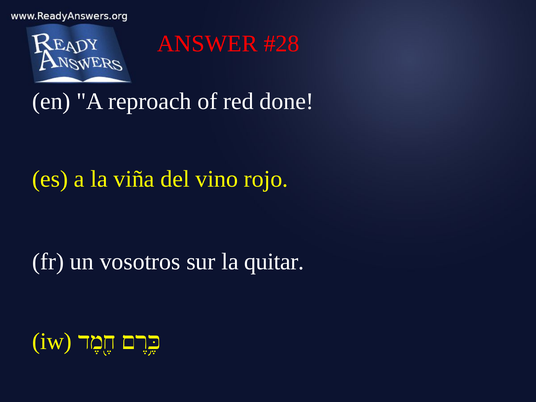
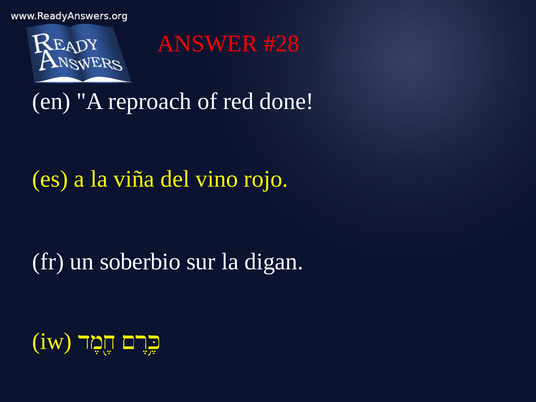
vosotros: vosotros -> soberbio (140, 262)
quitar: quitar -> digan (274, 262)
